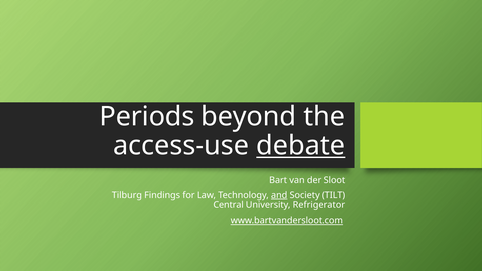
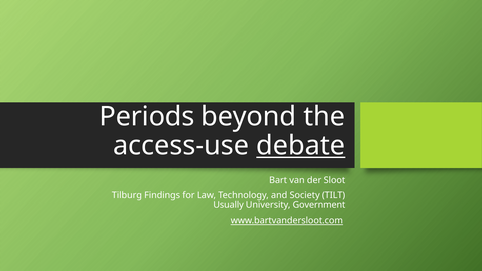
and underline: present -> none (279, 195)
Central: Central -> Usually (229, 205)
Refrigerator: Refrigerator -> Government (319, 205)
